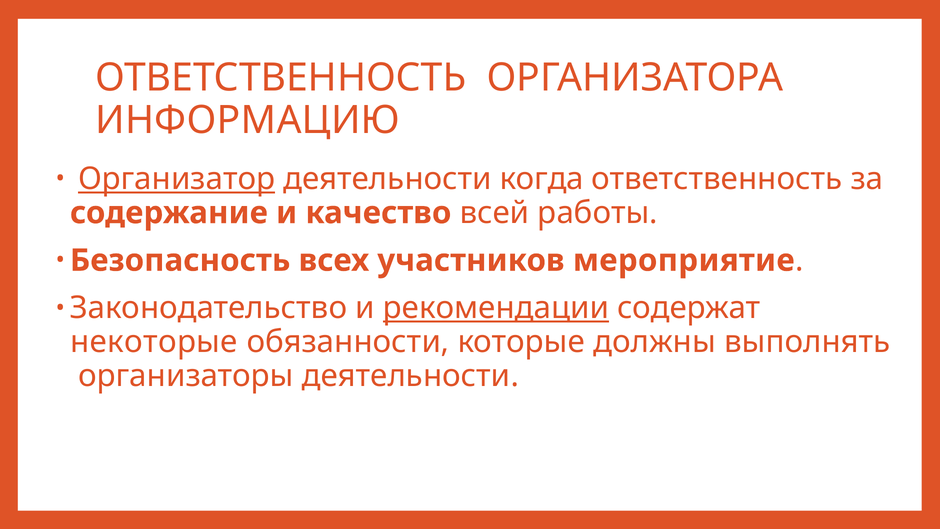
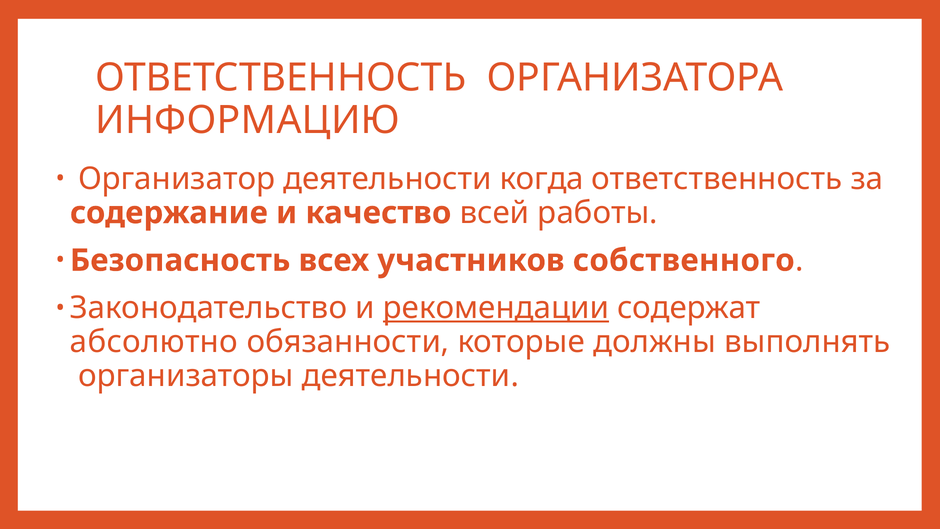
Организатор underline: present -> none (177, 179)
мероприятие: мероприятие -> собственного (684, 260)
некоторые: некоторые -> абсолютно (154, 342)
